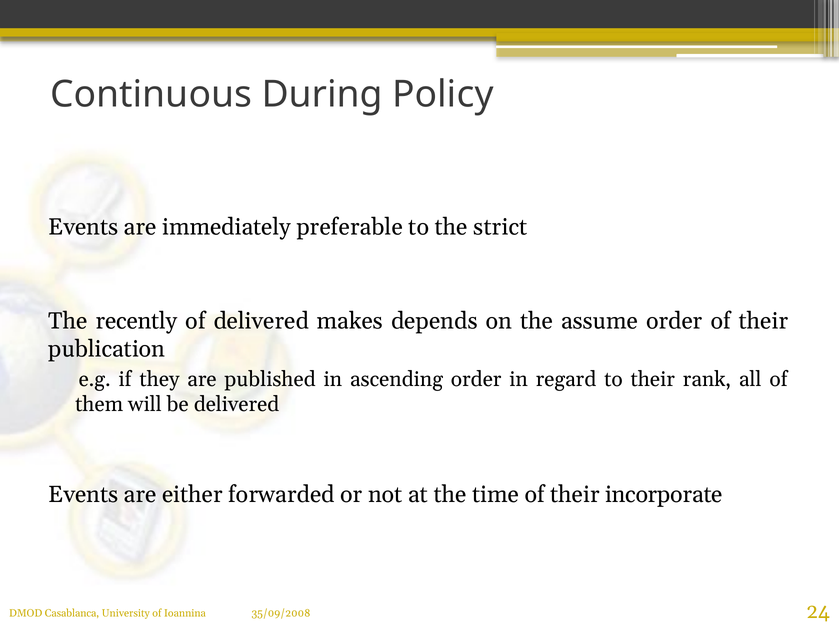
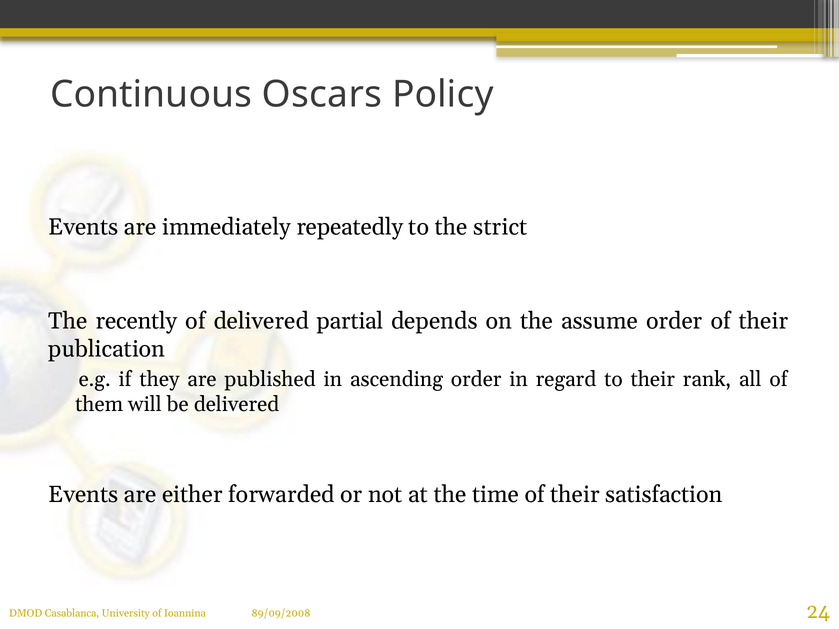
During: During -> Oscars (322, 94)
preferable: preferable -> repeatedly (350, 227)
makes: makes -> partial (350, 321)
incorporate: incorporate -> satisfaction (664, 495)
35/09/2008: 35/09/2008 -> 89/09/2008 (281, 613)
